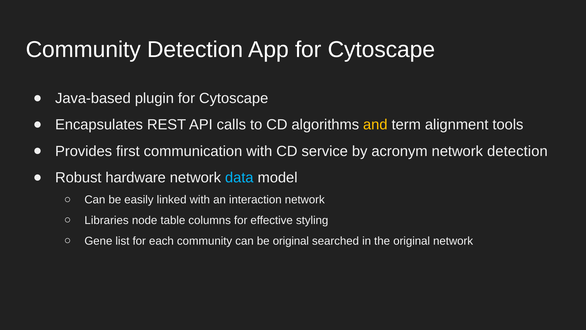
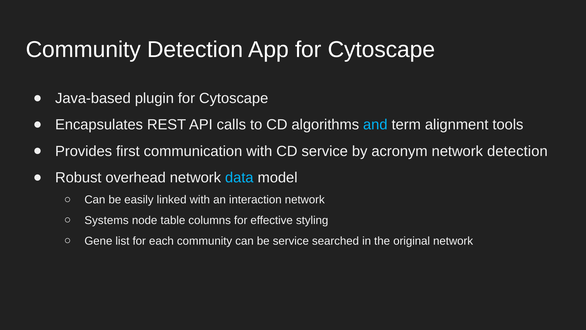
and colour: yellow -> light blue (375, 125)
hardware: hardware -> overhead (136, 177)
Libraries: Libraries -> Systems (107, 220)
be original: original -> service (291, 241)
